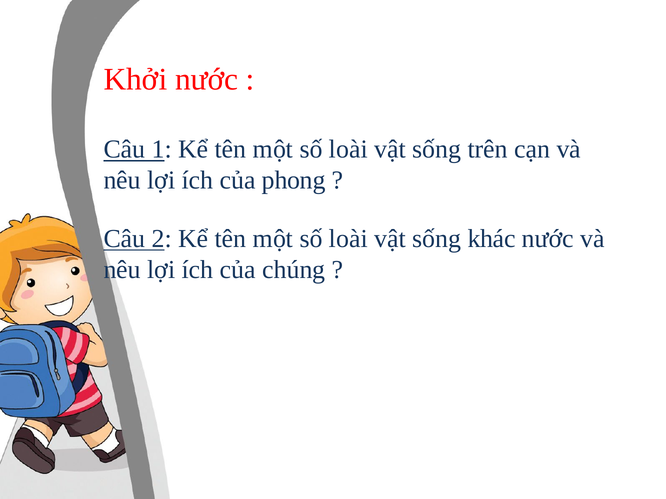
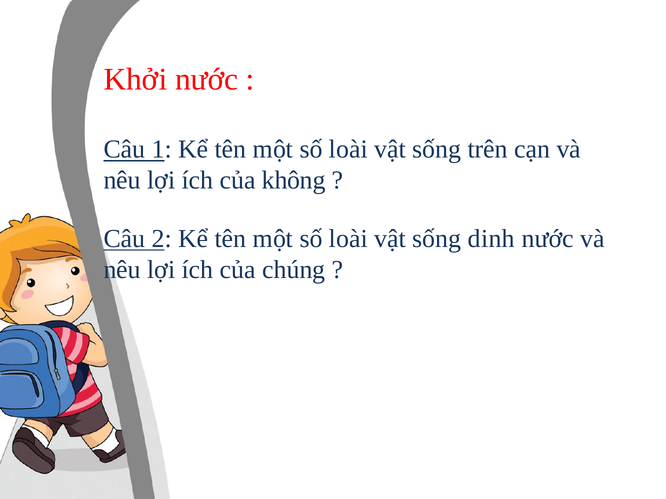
phong: phong -> không (294, 180)
khác: khác -> dinh (491, 239)
